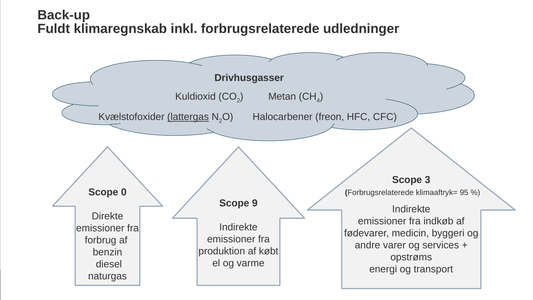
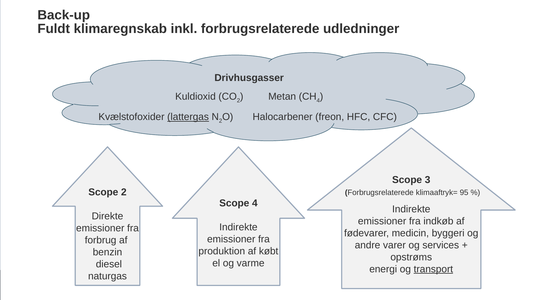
Scope 0: 0 -> 2 (124, 192)
Scope 9: 9 -> 4 (255, 203)
transport underline: none -> present (433, 269)
